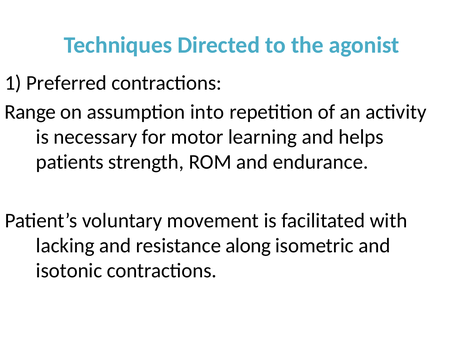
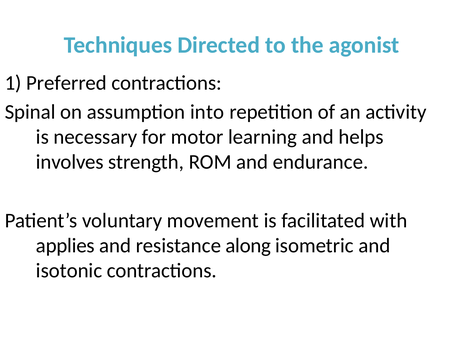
Range: Range -> Spinal (30, 112)
patients: patients -> involves (70, 162)
lacking: lacking -> applies (65, 245)
